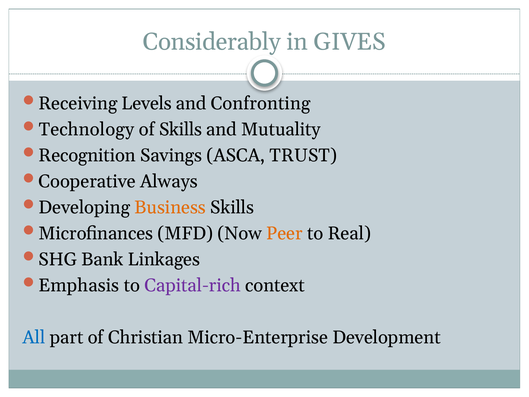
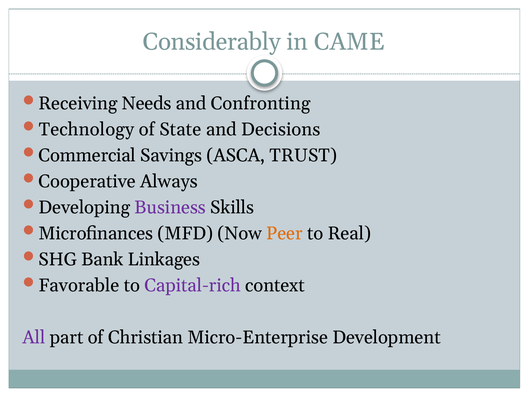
GIVES: GIVES -> CAME (349, 42)
Levels: Levels -> Needs (147, 103)
of Skills: Skills -> State (180, 129)
Mutuality: Mutuality -> Decisions (281, 129)
Recognition: Recognition -> Commercial (87, 155)
Business colour: orange -> purple (170, 207)
Emphasis: Emphasis -> Favorable (79, 285)
All colour: blue -> purple (34, 337)
